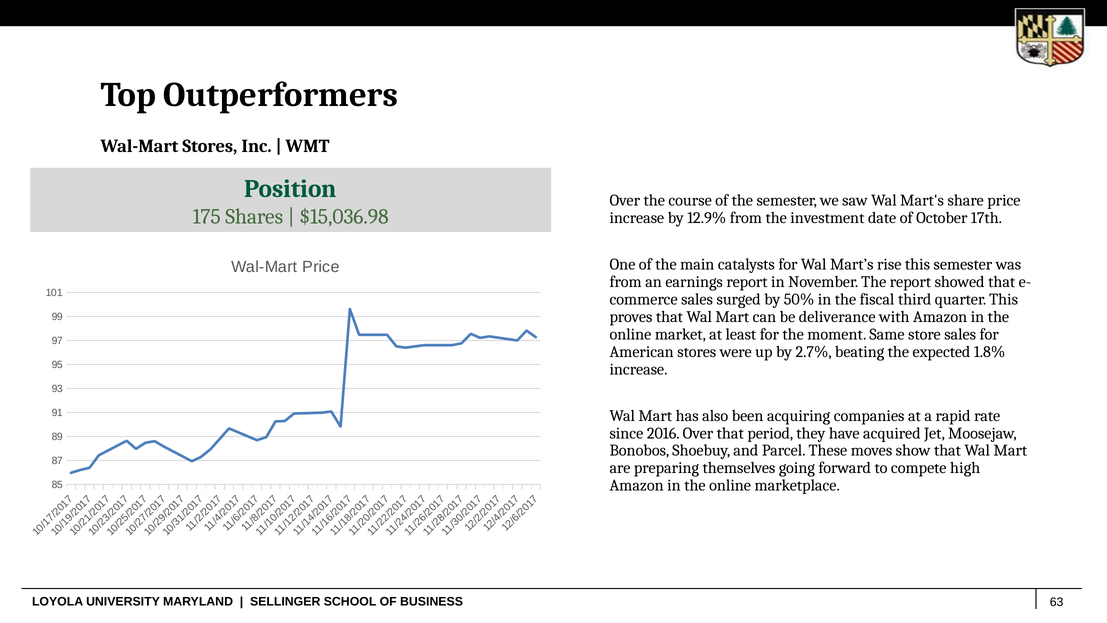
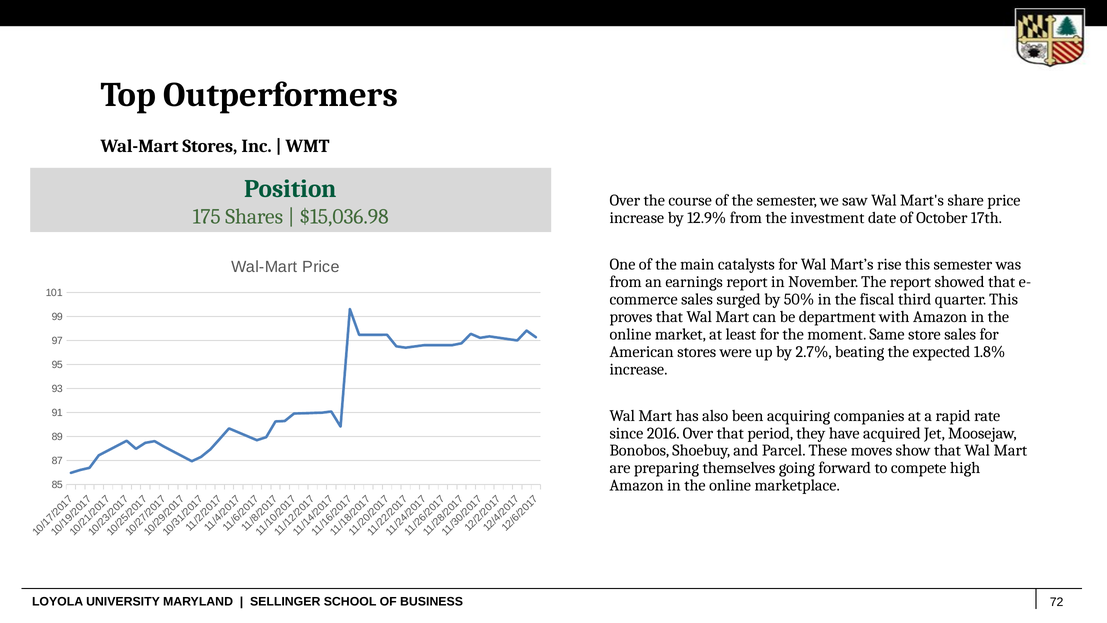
deliverance: deliverance -> department (837, 317)
63: 63 -> 72 (1057, 602)
